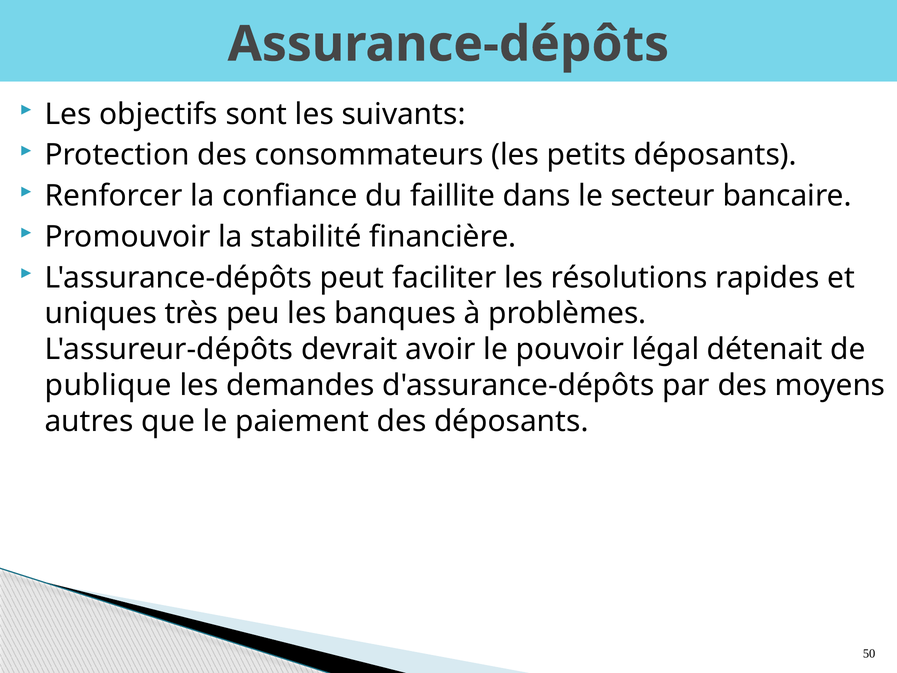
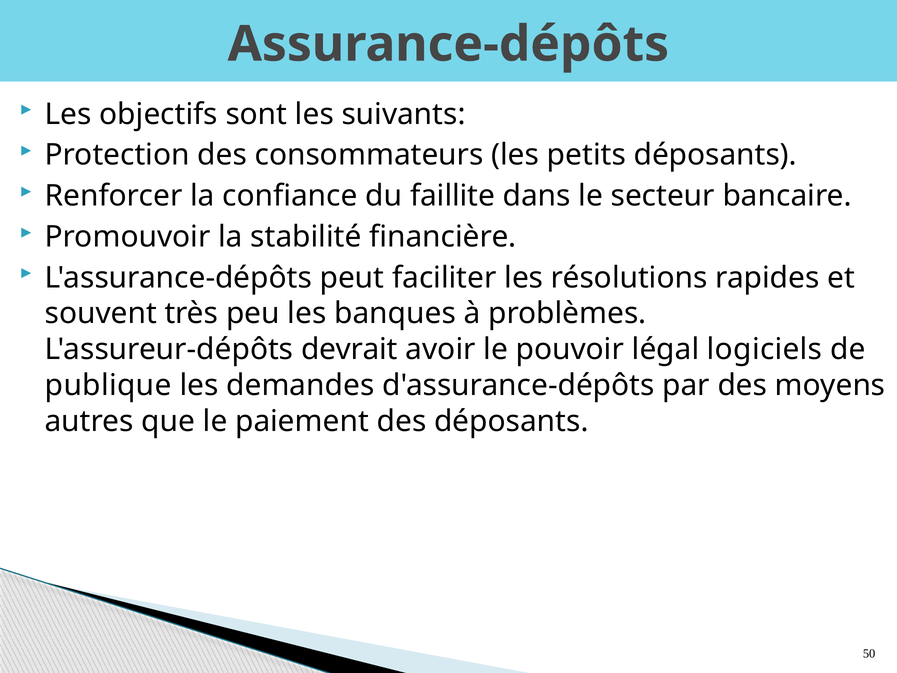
uniques: uniques -> souvent (101, 313)
détenait: détenait -> logiciels (765, 349)
